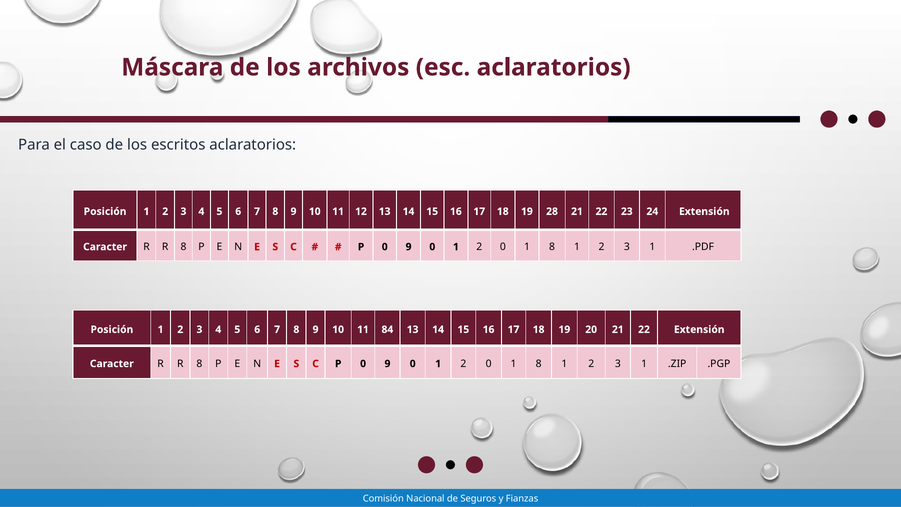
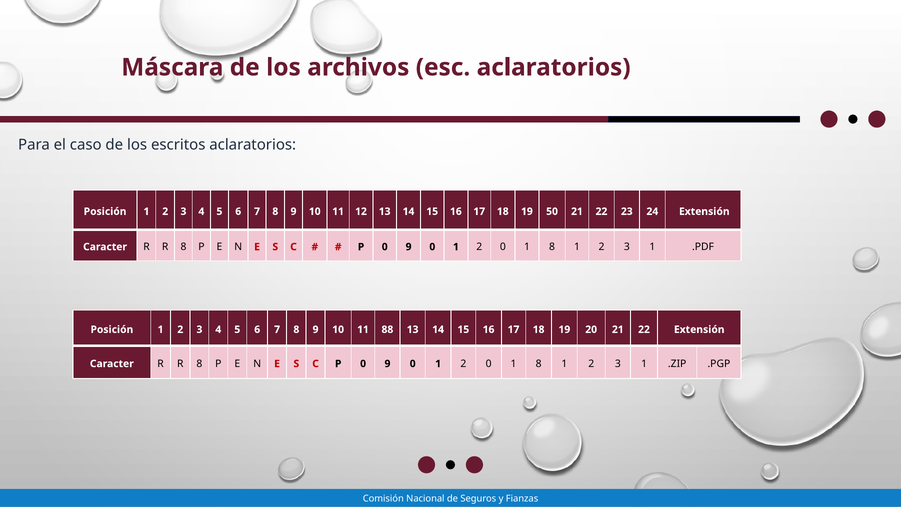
28: 28 -> 50 (552, 211)
84: 84 -> 88 (387, 329)
